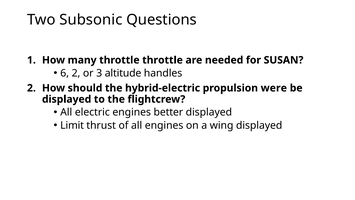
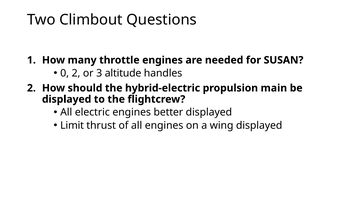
Subsonic: Subsonic -> Climbout (91, 20)
throttle throttle: throttle -> engines (163, 60)
6: 6 -> 0 (65, 73)
were: were -> main (274, 88)
